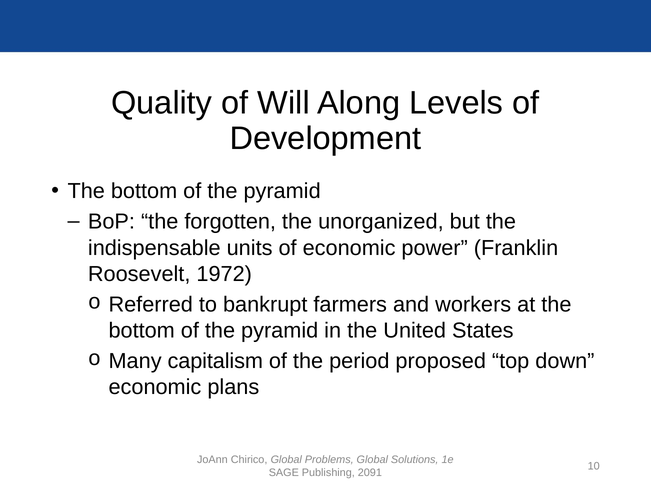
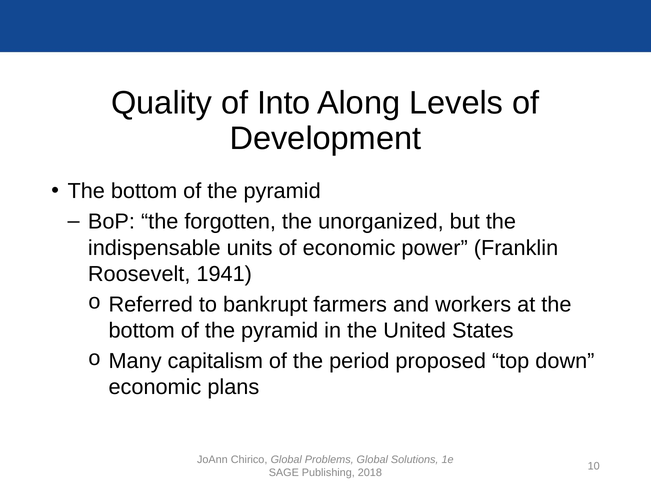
Will: Will -> Into (284, 103)
1972: 1972 -> 1941 (224, 274)
2091: 2091 -> 2018 (370, 473)
